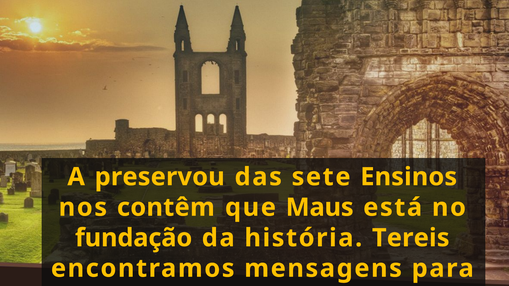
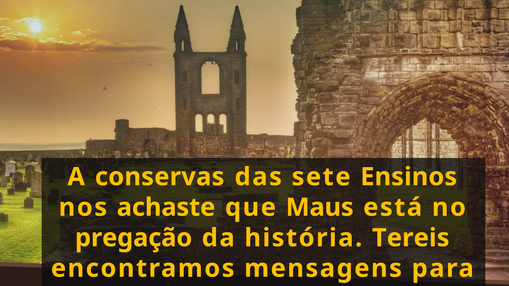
preservou: preservou -> conservas (160, 177)
contêm: contêm -> achaste (166, 208)
fundação: fundação -> pregação (134, 238)
